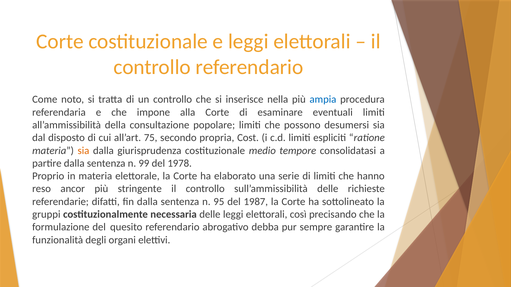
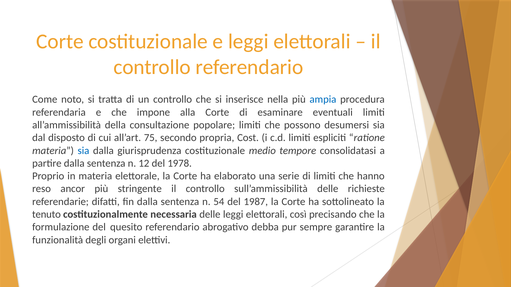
sia colour: orange -> blue (83, 151)
99: 99 -> 12 (144, 164)
95: 95 -> 54 (219, 202)
gruppi: gruppi -> tenuto (46, 215)
